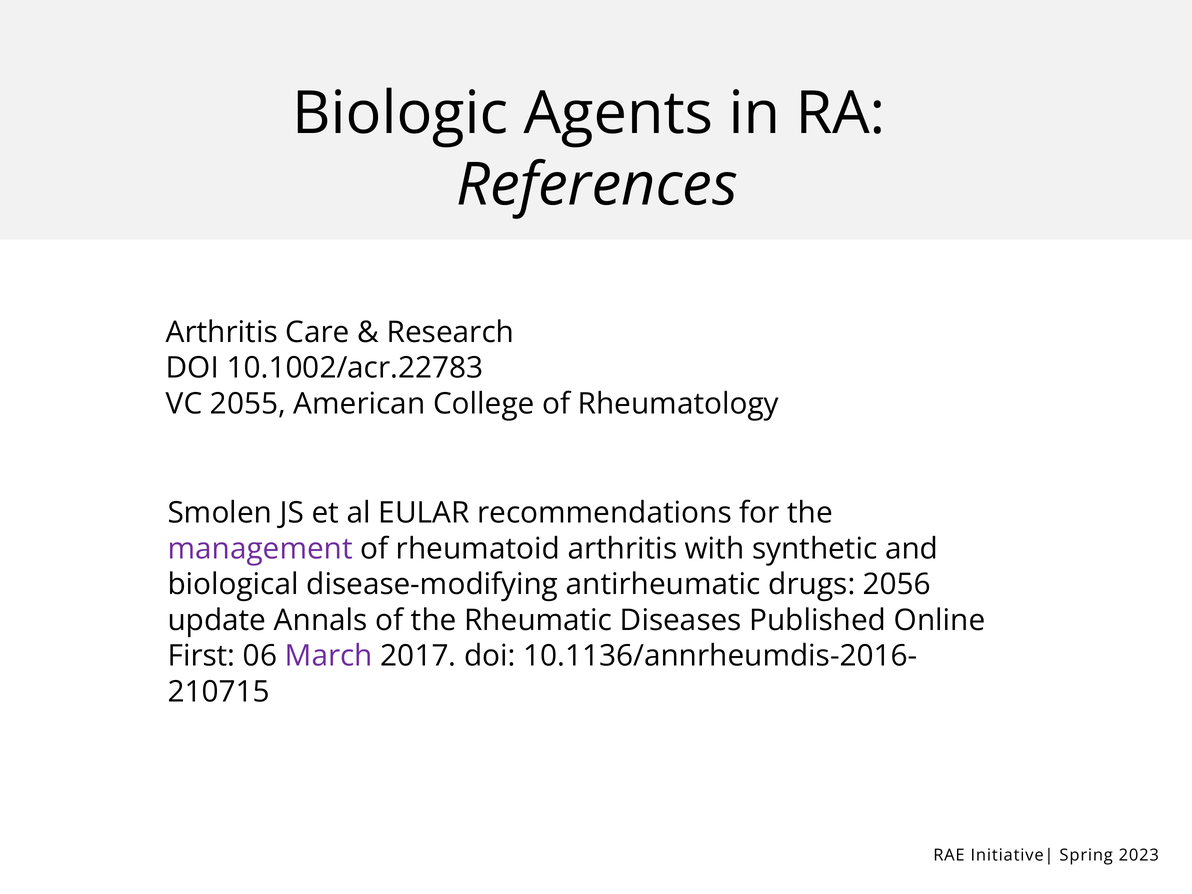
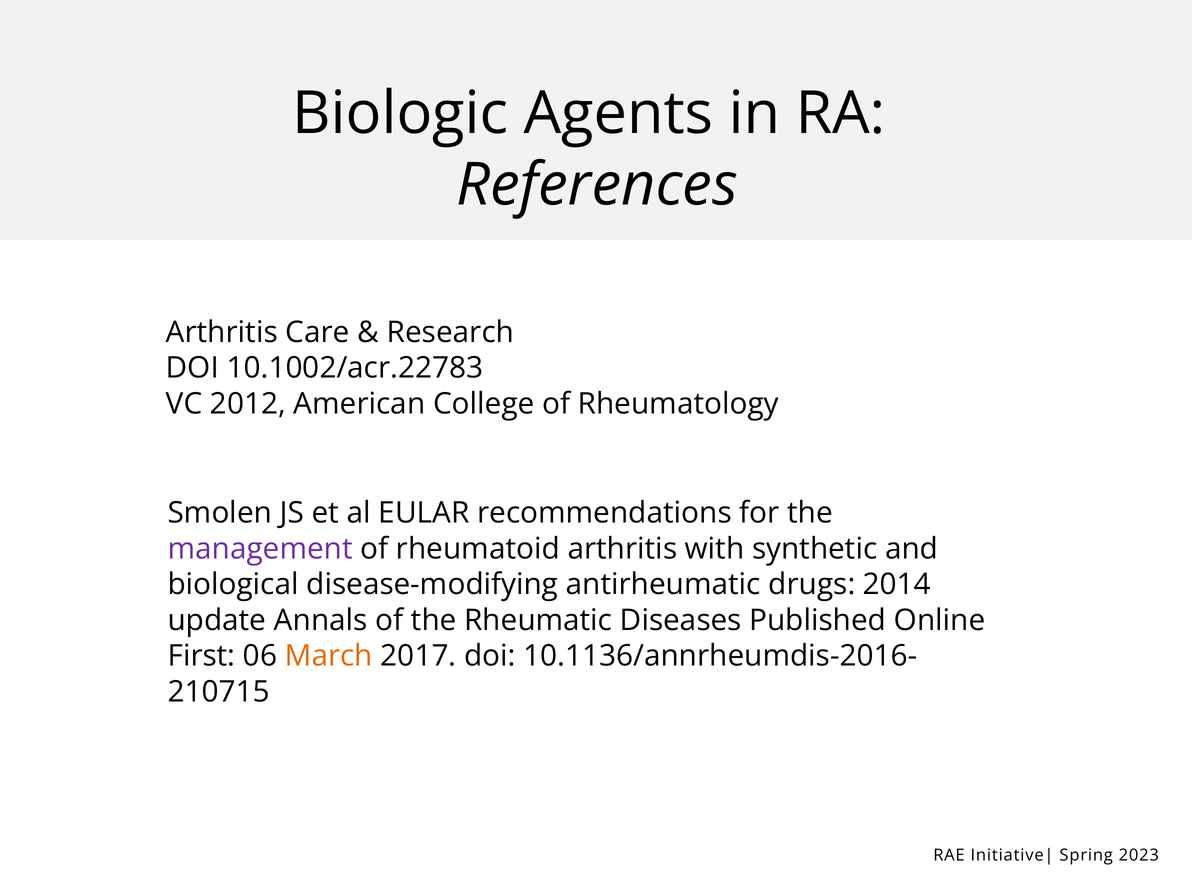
2055: 2055 -> 2012 (248, 404)
2056: 2056 -> 2014 (897, 584)
March colour: purple -> orange (329, 656)
